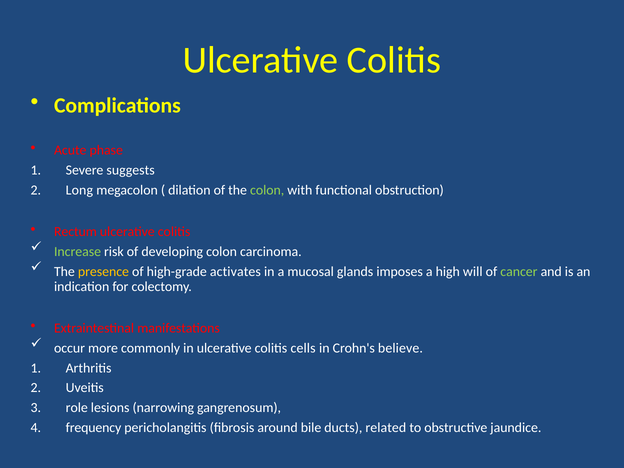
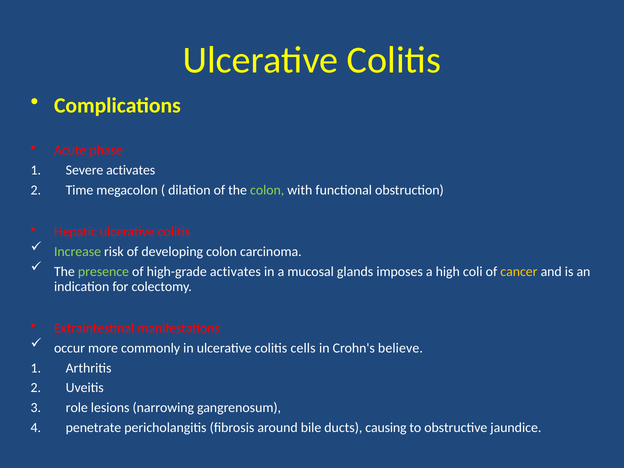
Severe suggests: suggests -> activates (131, 170)
Long: Long -> Time (79, 190)
Rectum: Rectum -> Hepatic (75, 232)
presence colour: yellow -> light green (103, 272)
will: will -> coli (473, 272)
cancer colour: light green -> yellow (519, 272)
frequency: frequency -> penetrate (93, 428)
related: related -> causing (386, 428)
